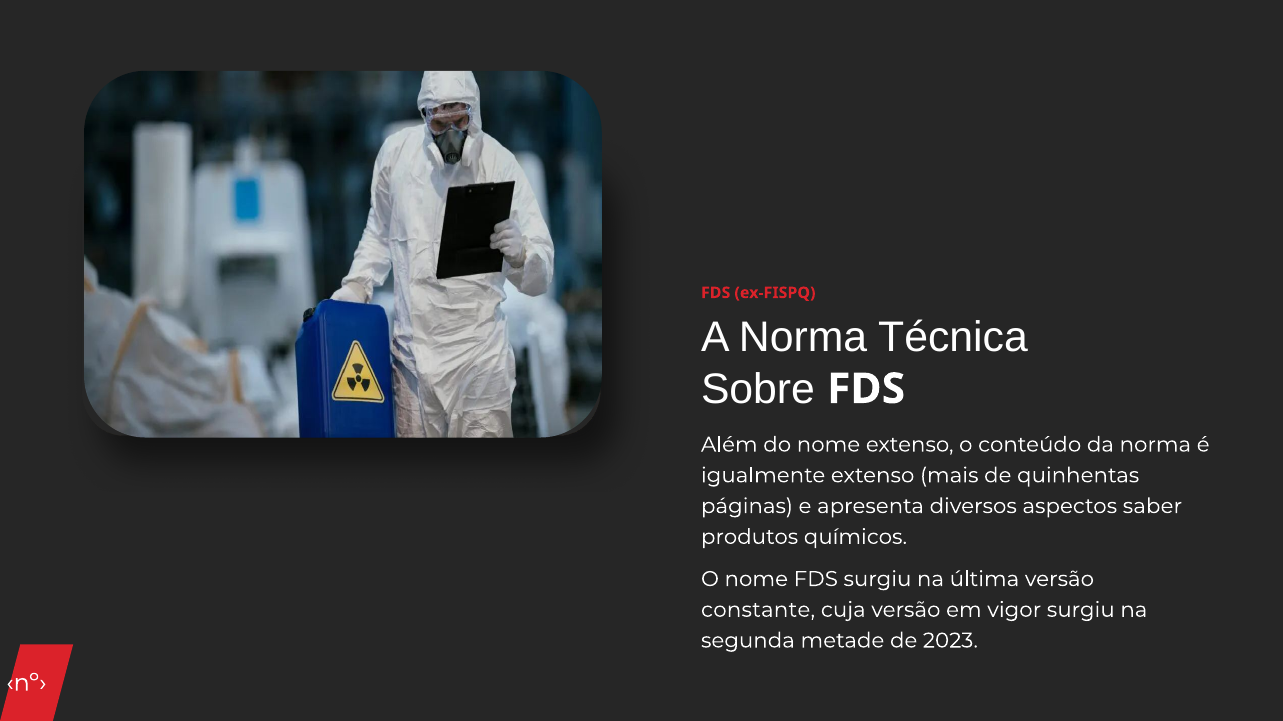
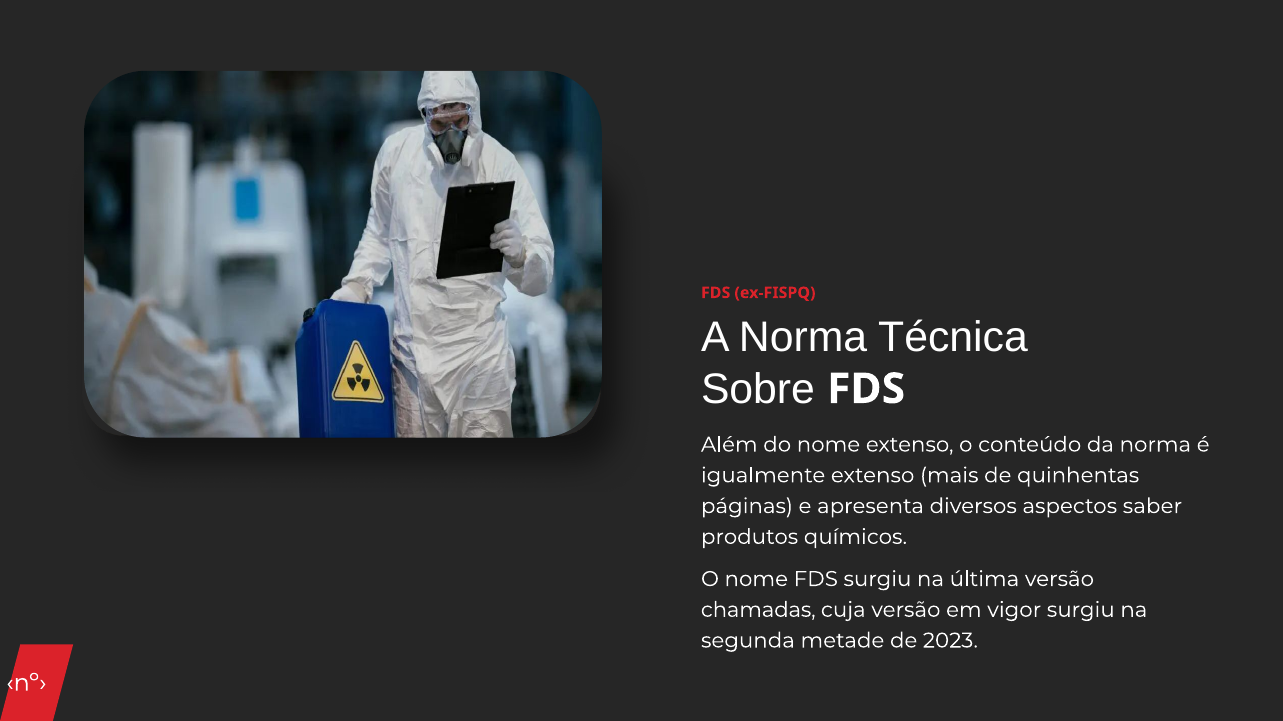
constante: constante -> chamadas (758, 610)
